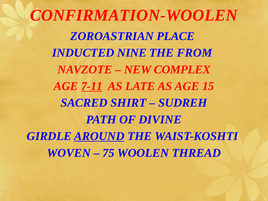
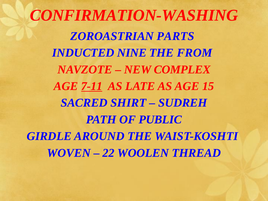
CONFIRMATION-WOOLEN: CONFIRMATION-WOOLEN -> CONFIRMATION-WASHING (134, 15)
PLACE: PLACE -> PARTS (176, 36)
DIVINE: DIVINE -> PUBLIC (160, 120)
AROUND underline: present -> none (99, 136)
75: 75 -> 22 (109, 153)
